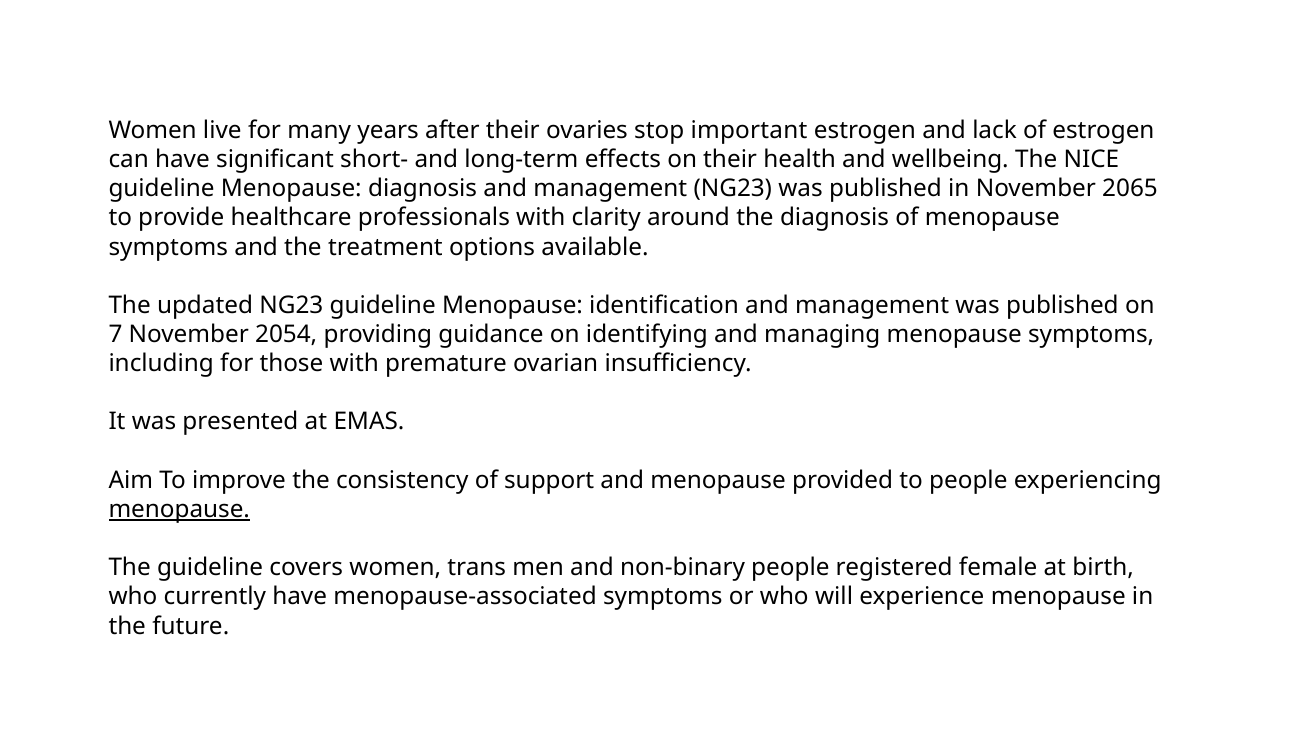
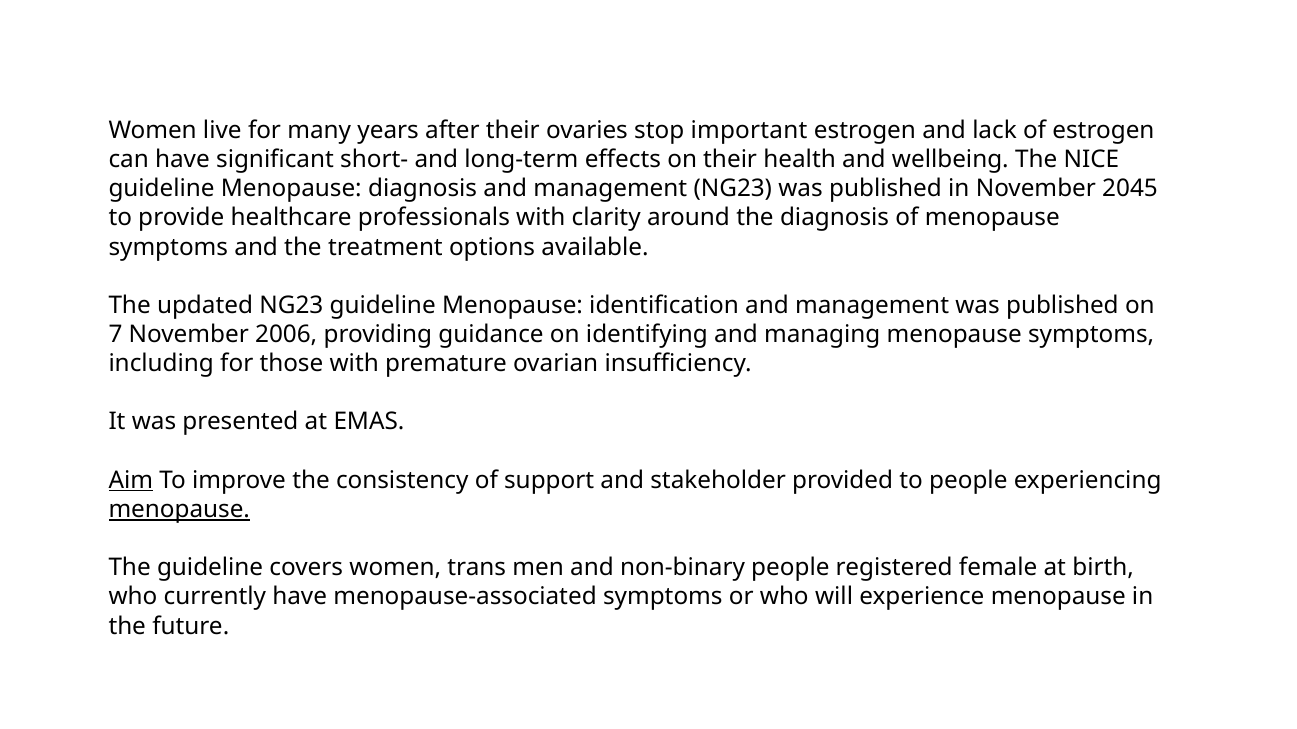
2065: 2065 -> 2045 (1130, 189)
2054: 2054 -> 2006 (286, 335)
Aim underline: none -> present (131, 481)
and menopause: menopause -> stakeholder (718, 481)
